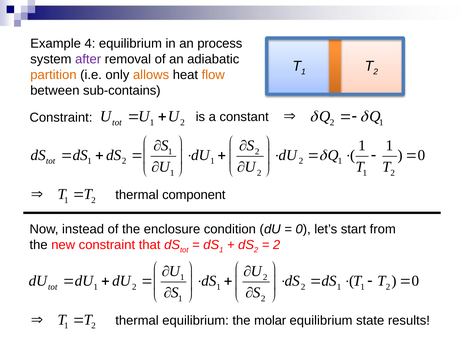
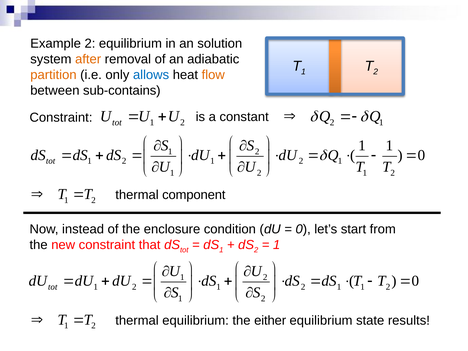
Example 4: 4 -> 2 (90, 44)
process: process -> solution (220, 44)
after colour: purple -> orange (88, 59)
allows colour: orange -> blue (151, 75)
2: 2 -> 1 (277, 245)
molar: molar -> either (270, 321)
